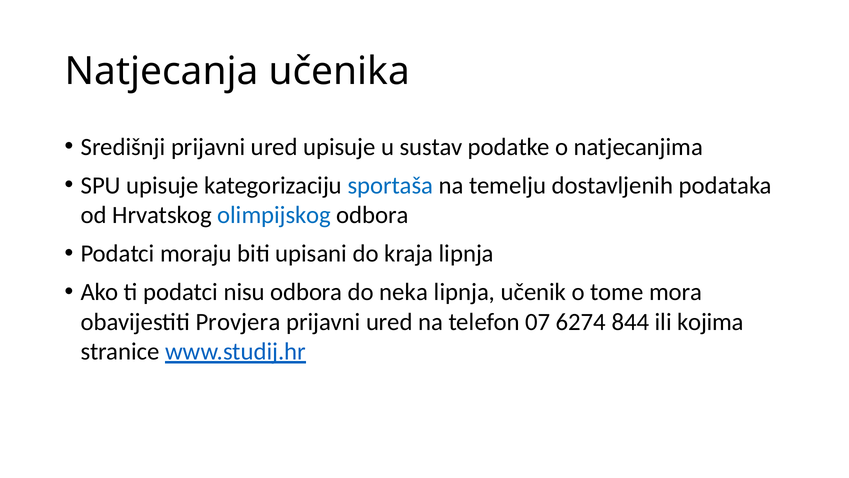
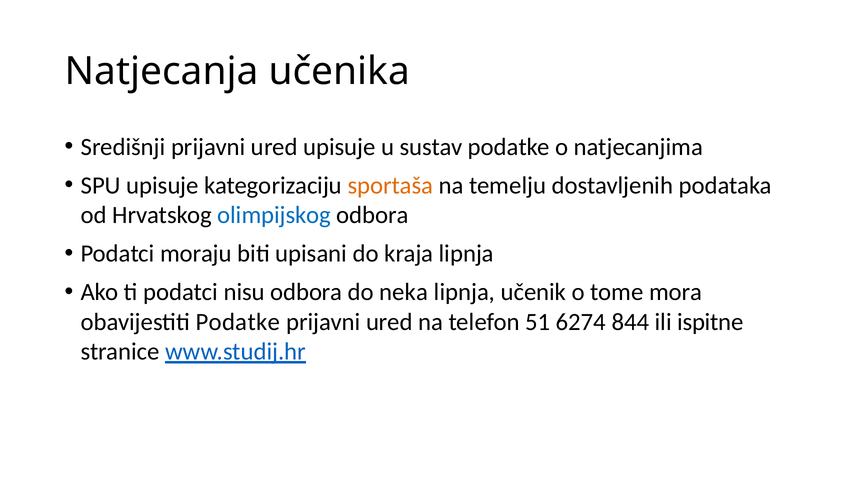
sportaša colour: blue -> orange (390, 185)
obavijestiti Provjera: Provjera -> Podatke (238, 322)
07: 07 -> 51 (538, 322)
kojima: kojima -> ispitne (710, 322)
